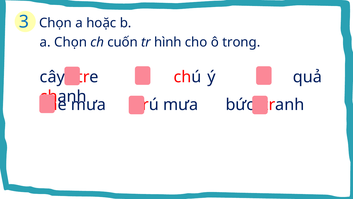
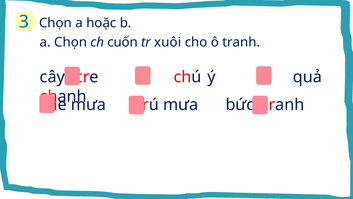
hình: hình -> xuôi (168, 42)
ô trong: trong -> tranh (241, 42)
